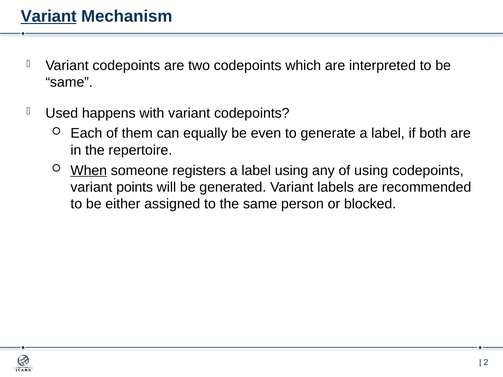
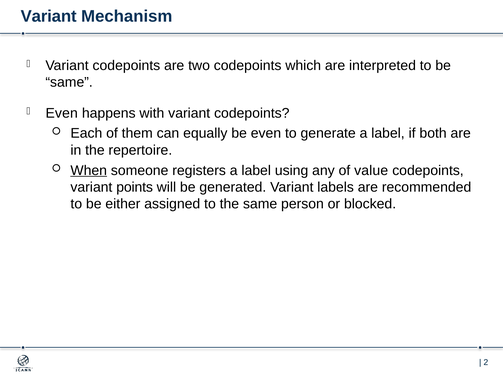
Variant underline: present -> none (49, 16)
Used: Used -> Even (62, 113)
of using: using -> value (371, 171)
